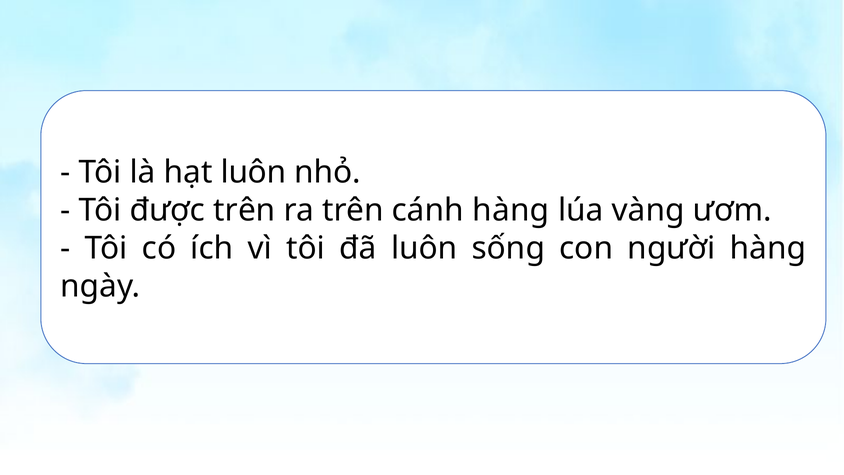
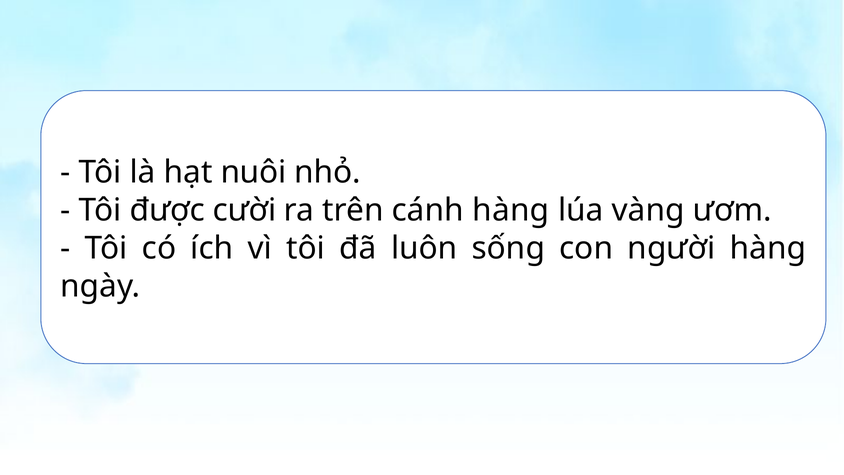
hạt luôn: luôn -> nuôi (253, 172)
được trên: trên -> cười (245, 210)
